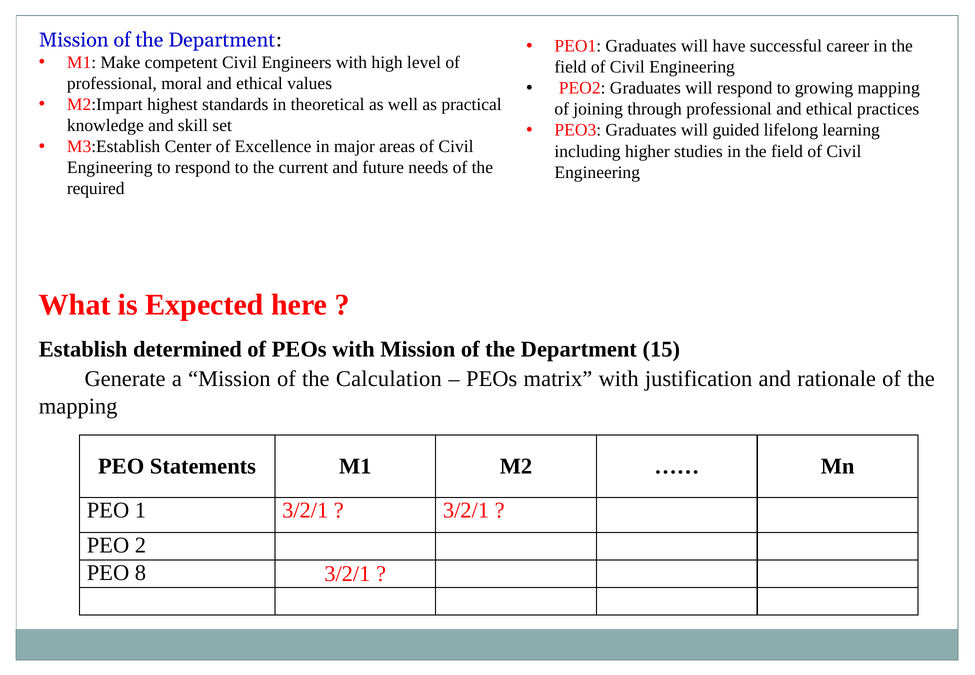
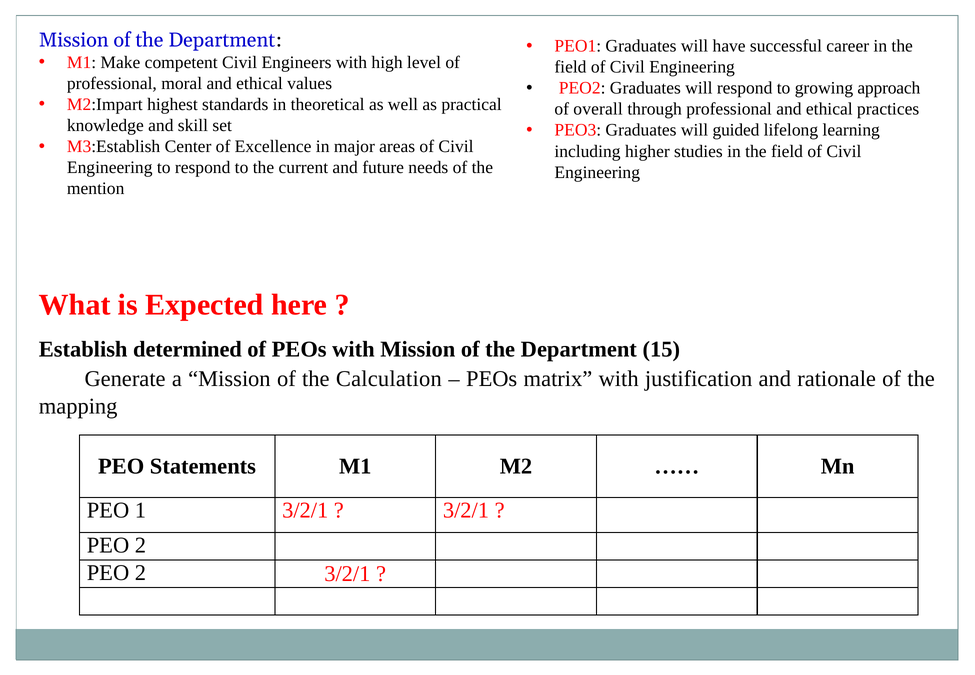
growing mapping: mapping -> approach (889, 88)
joining: joining -> overall (598, 109)
required: required -> mention (96, 189)
8: 8 -> 2 (140, 573)
